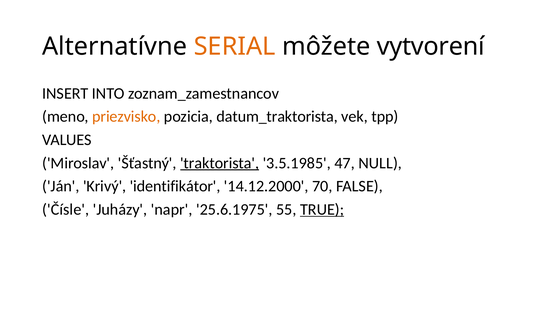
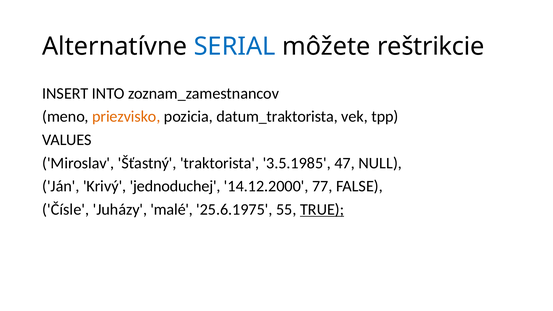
SERIAL colour: orange -> blue (235, 46)
vytvorení: vytvorení -> reštrikcie (431, 46)
traktorista underline: present -> none (220, 163)
identifikátor: identifikátor -> jednoduchej (175, 186)
70: 70 -> 77 (322, 186)
napr: napr -> malé (172, 209)
